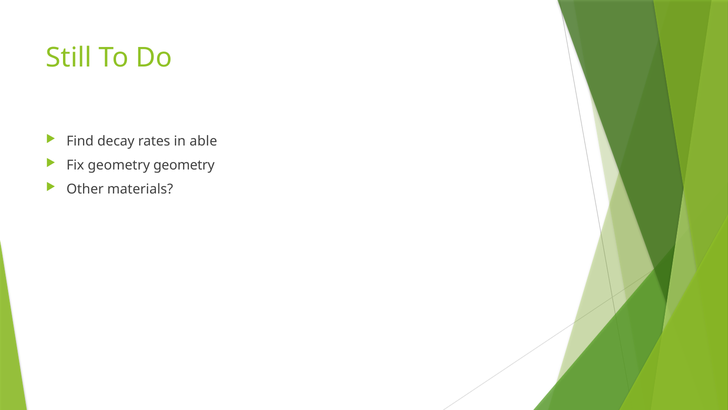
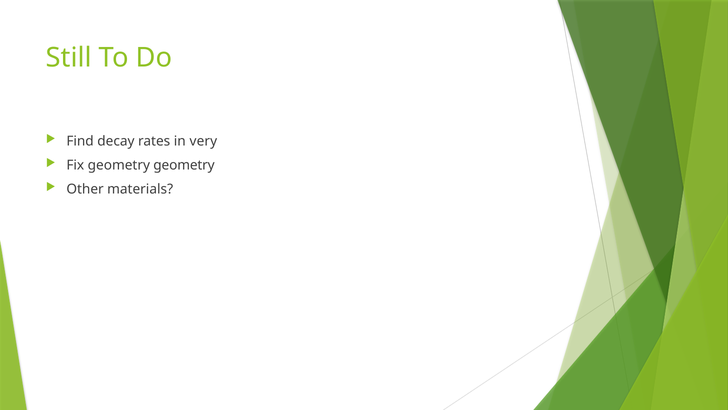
able: able -> very (203, 141)
